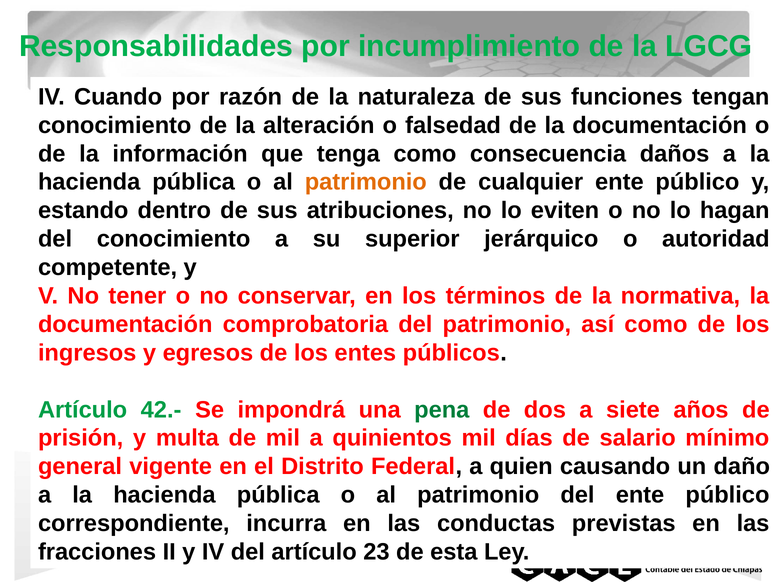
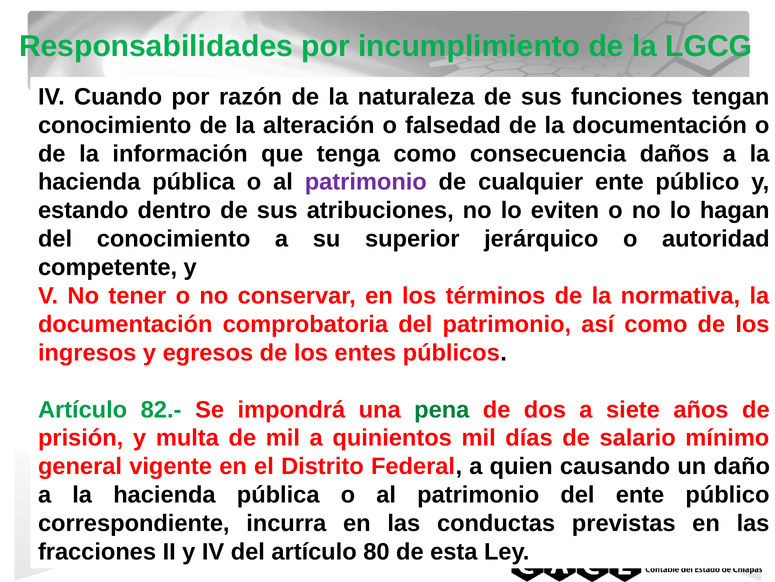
patrimonio colour: orange -> purple (366, 182)
42.-: 42.- -> 82.- (161, 409)
23: 23 -> 80 (376, 551)
